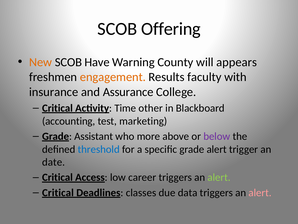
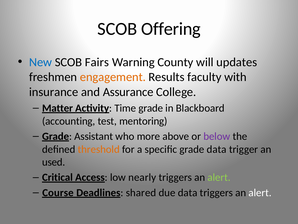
New colour: orange -> blue (41, 62)
Have: Have -> Fairs (97, 62)
appears: appears -> updates (237, 62)
Critical: Critical -> Matter (57, 108)
Time other: other -> grade (151, 108)
marketing: marketing -> mentoring (143, 121)
threshold colour: blue -> orange (99, 149)
grade alert: alert -> data (217, 149)
date: date -> used (54, 162)
career: career -> nearly (142, 177)
Critical: Critical -> Course (58, 192)
classes: classes -> shared (141, 192)
alert colour: pink -> white (260, 192)
